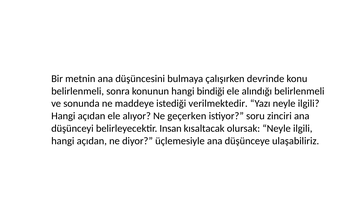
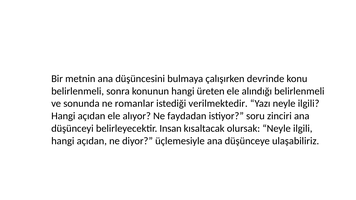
bindiği: bindiği -> üreten (211, 91)
maddeye: maddeye -> romanlar (134, 104)
geçerken: geçerken -> faydadan (187, 116)
